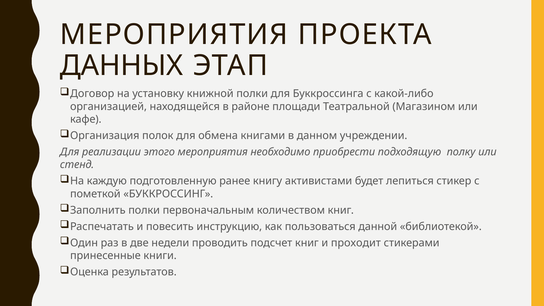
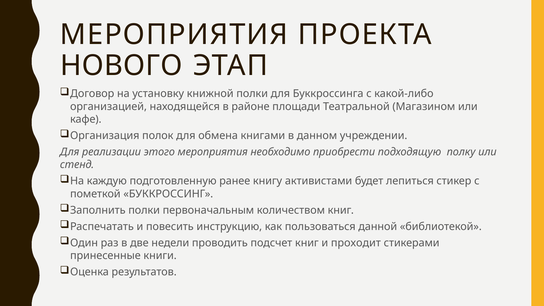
ДАННЫХ: ДАННЫХ -> НОВОГО (121, 66)
